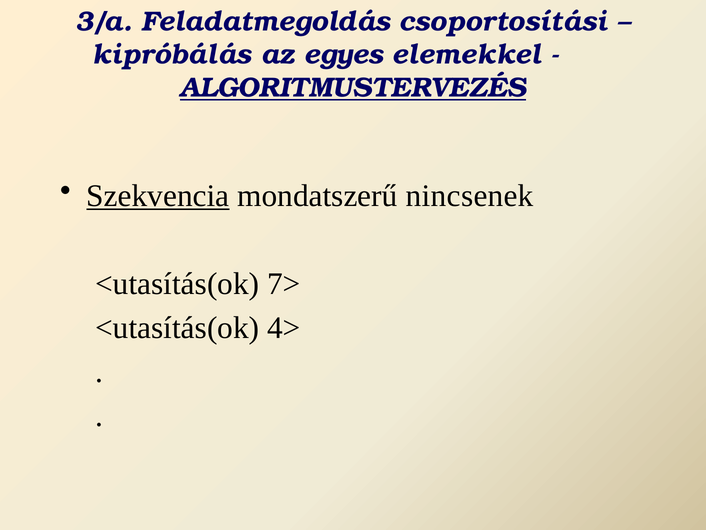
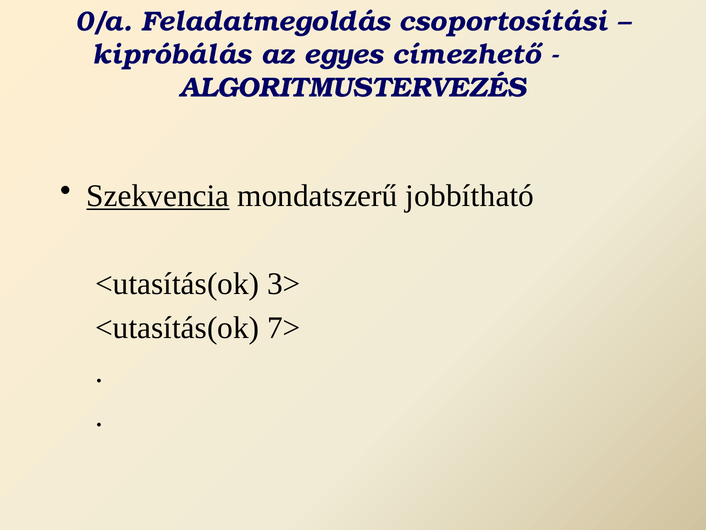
3/a: 3/a -> 0/a (104, 22)
elemekkel: elemekkel -> címezhető (467, 55)
ALGORITMUSTERVEZÉS underline: present -> none (353, 88)
nincsenek: nincsenek -> jobbítható (470, 196)
7>: 7> -> 3> (284, 283)
4>: 4> -> 7> (284, 327)
